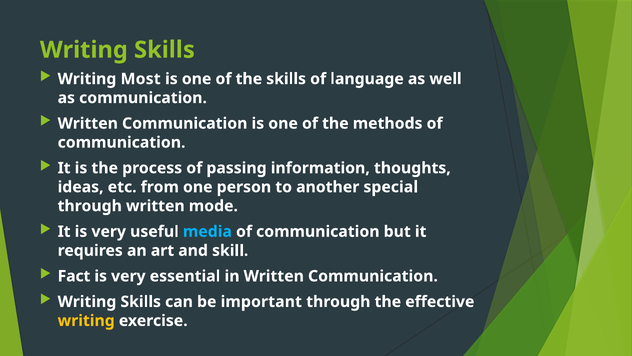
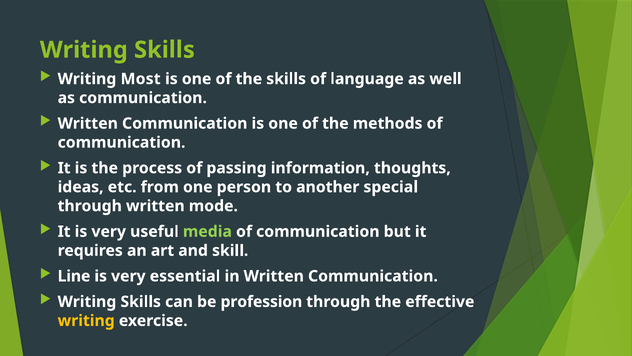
media colour: light blue -> light green (207, 231)
Fact: Fact -> Line (74, 276)
important: important -> profession (261, 301)
